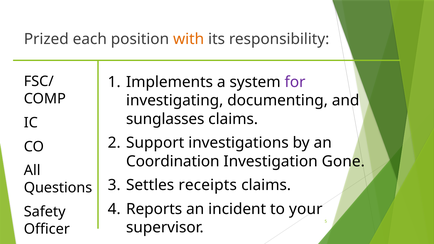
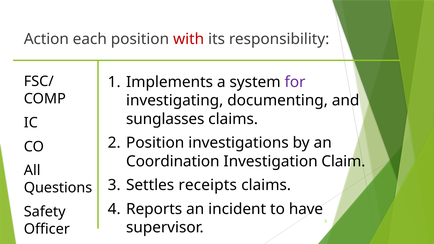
Prized: Prized -> Action (46, 39)
with colour: orange -> red (189, 39)
Support: Support -> Position (155, 143)
Gone: Gone -> Claim (343, 161)
your: your -> have (306, 209)
